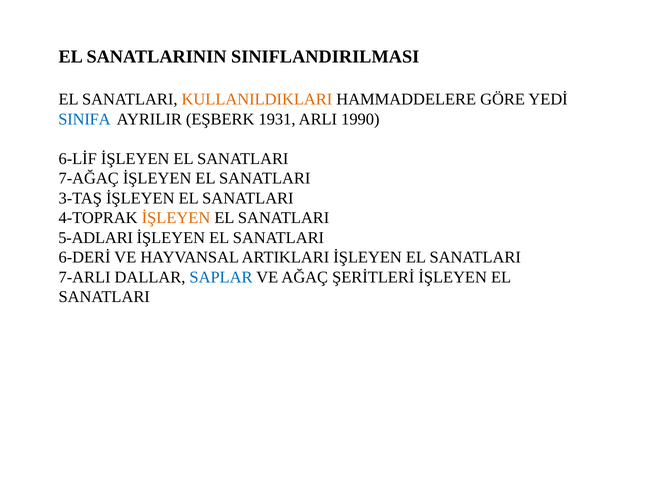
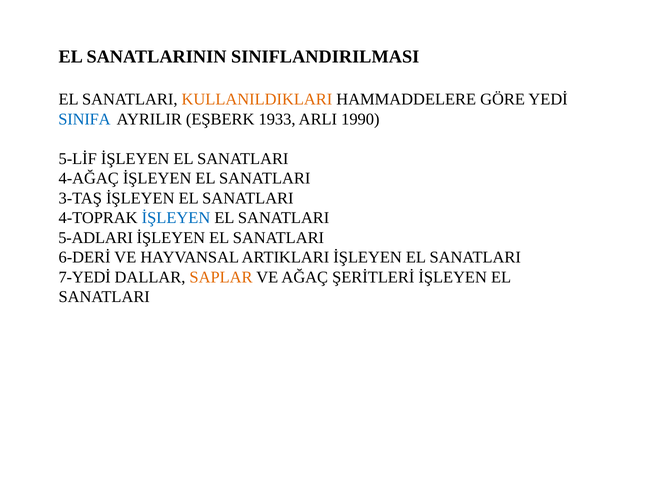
1931: 1931 -> 1933 (277, 119)
6-LİF: 6-LİF -> 5-LİF (78, 159)
7-AĞAÇ: 7-AĞAÇ -> 4-AĞAÇ (89, 178)
İŞLEYEN colour: orange -> blue (176, 218)
7-ARLI: 7-ARLI -> 7-YEDİ (85, 277)
SAPLAR colour: blue -> orange (221, 277)
